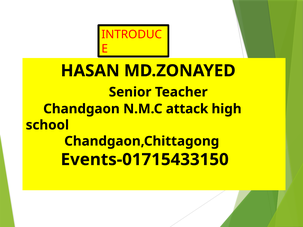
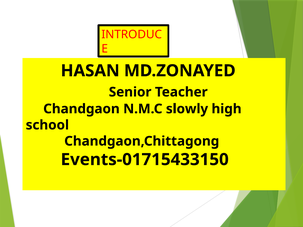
attack: attack -> slowly (187, 109)
